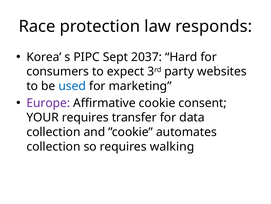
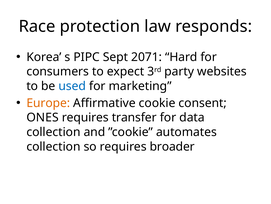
2037: 2037 -> 2071 (147, 57)
Europe colour: purple -> orange (48, 103)
YOUR: YOUR -> ONES (43, 117)
walking: walking -> broader (172, 146)
